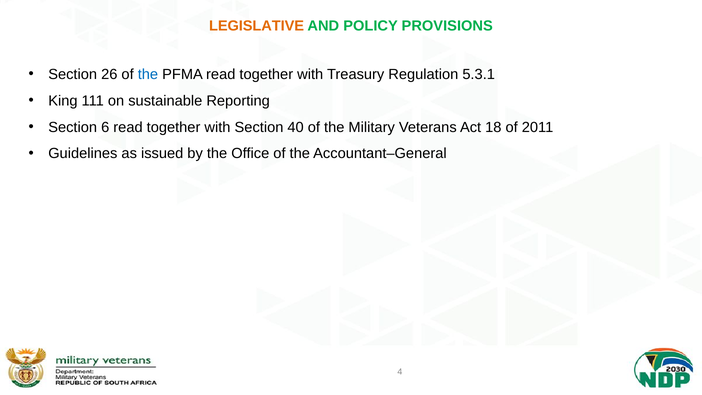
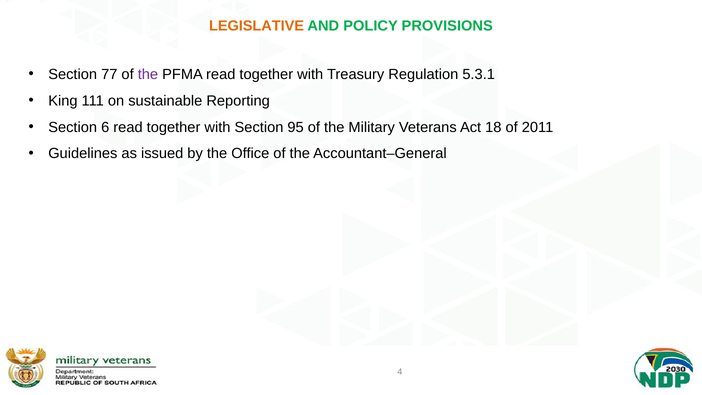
26: 26 -> 77 (109, 74)
the colour: blue -> purple (148, 74)
40: 40 -> 95 (296, 127)
